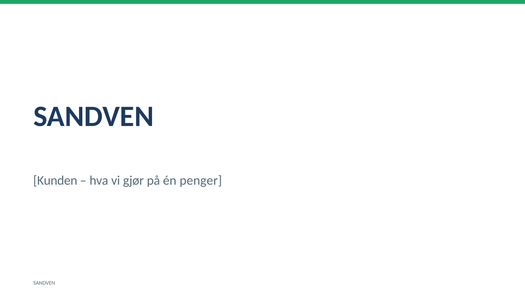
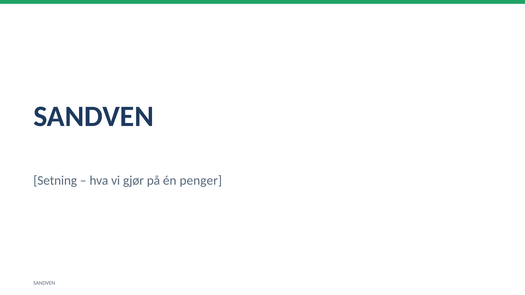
Kunden: Kunden -> Setning (55, 181)
